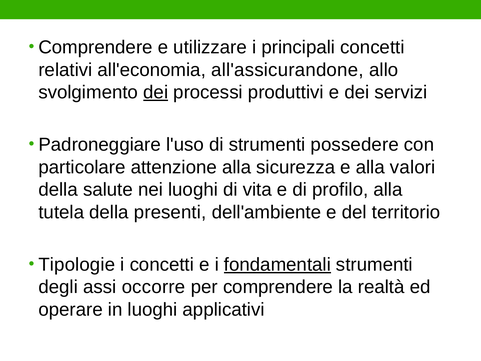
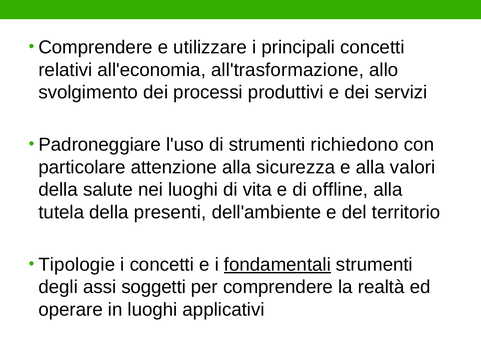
all'assicurandone: all'assicurandone -> all'trasformazione (287, 70)
dei underline: present -> none (156, 92)
possedere: possedere -> richiedono (355, 145)
profilo: profilo -> offline (340, 190)
occorre: occorre -> soggetti (154, 287)
